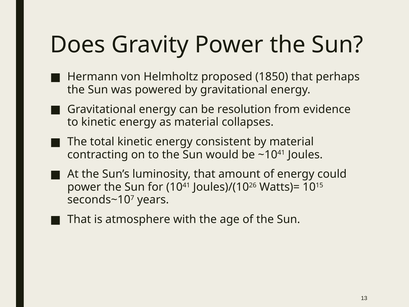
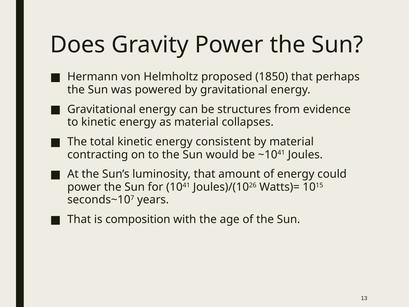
resolution: resolution -> structures (244, 109)
atmosphere: atmosphere -> composition (138, 219)
